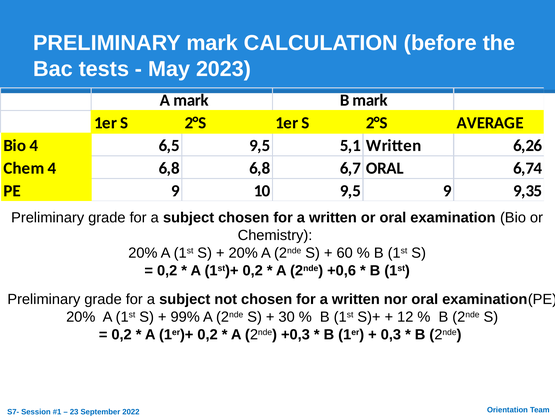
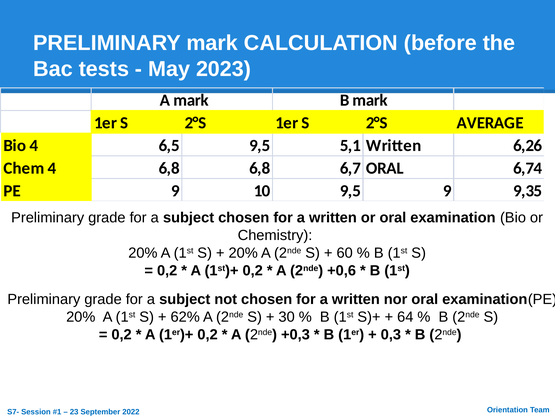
99%: 99% -> 62% (185, 317)
12: 12 -> 64 (405, 317)
